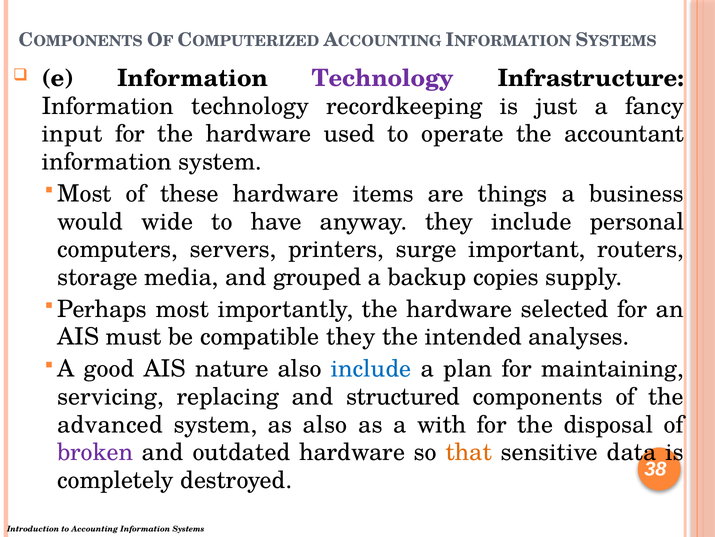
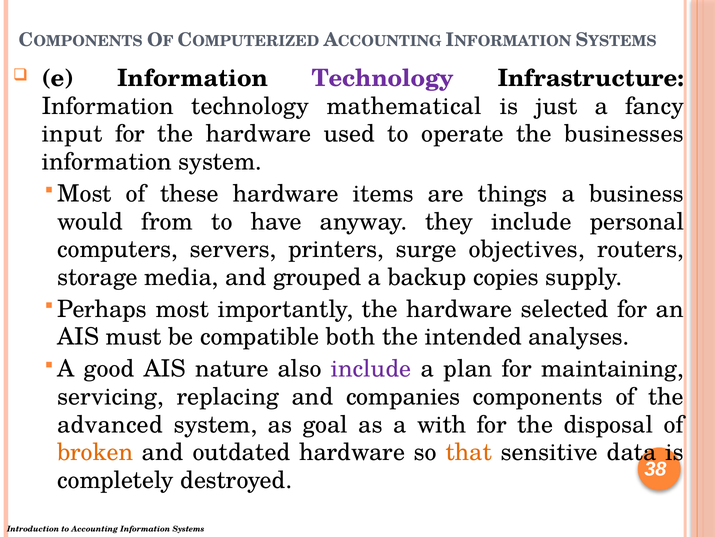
recordkeeping: recordkeeping -> mathematical (404, 106)
accountant: accountant -> businesses (624, 134)
wide: wide -> from (167, 221)
important: important -> objectives (527, 249)
compatible they: they -> both (351, 337)
include colour: blue -> purple (371, 368)
structured: structured -> companies (403, 396)
as also: also -> goal (325, 424)
broken colour: purple -> orange (95, 452)
